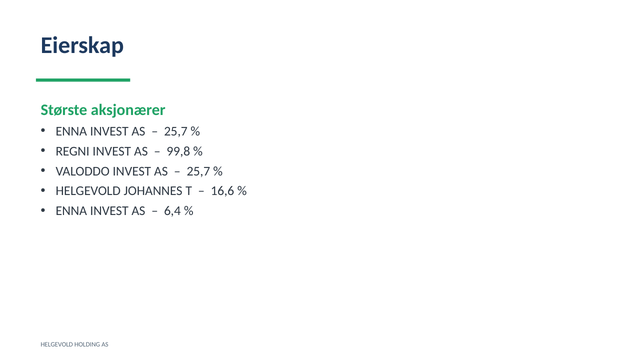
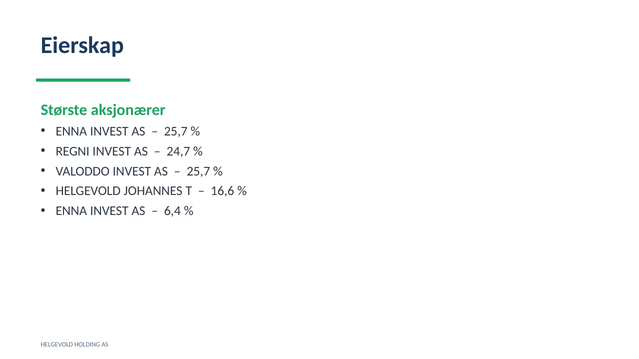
99,8: 99,8 -> 24,7 (178, 151)
